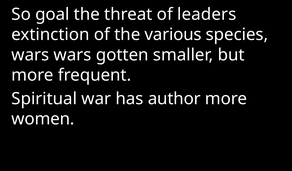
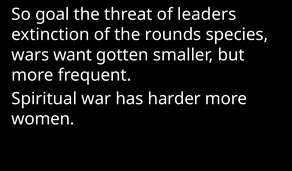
various: various -> rounds (173, 35)
wars wars: wars -> want (73, 55)
author: author -> harder (174, 99)
